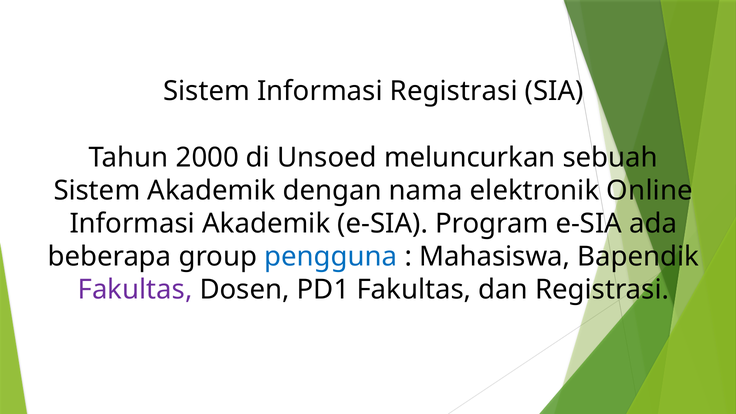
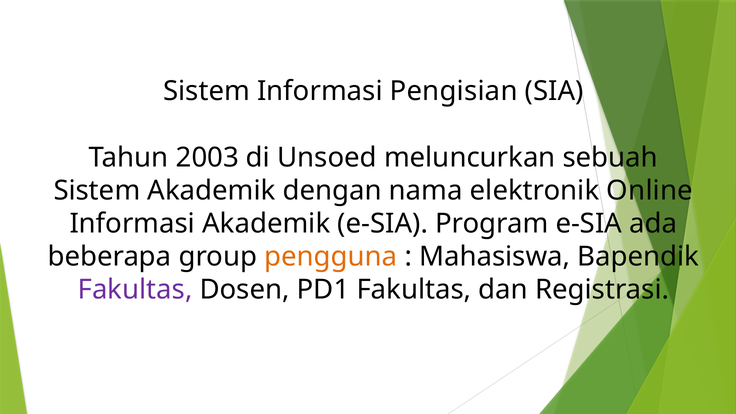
Informasi Registrasi: Registrasi -> Pengisian (454, 91)
2000: 2000 -> 2003 (207, 157)
pengguna colour: blue -> orange (331, 257)
